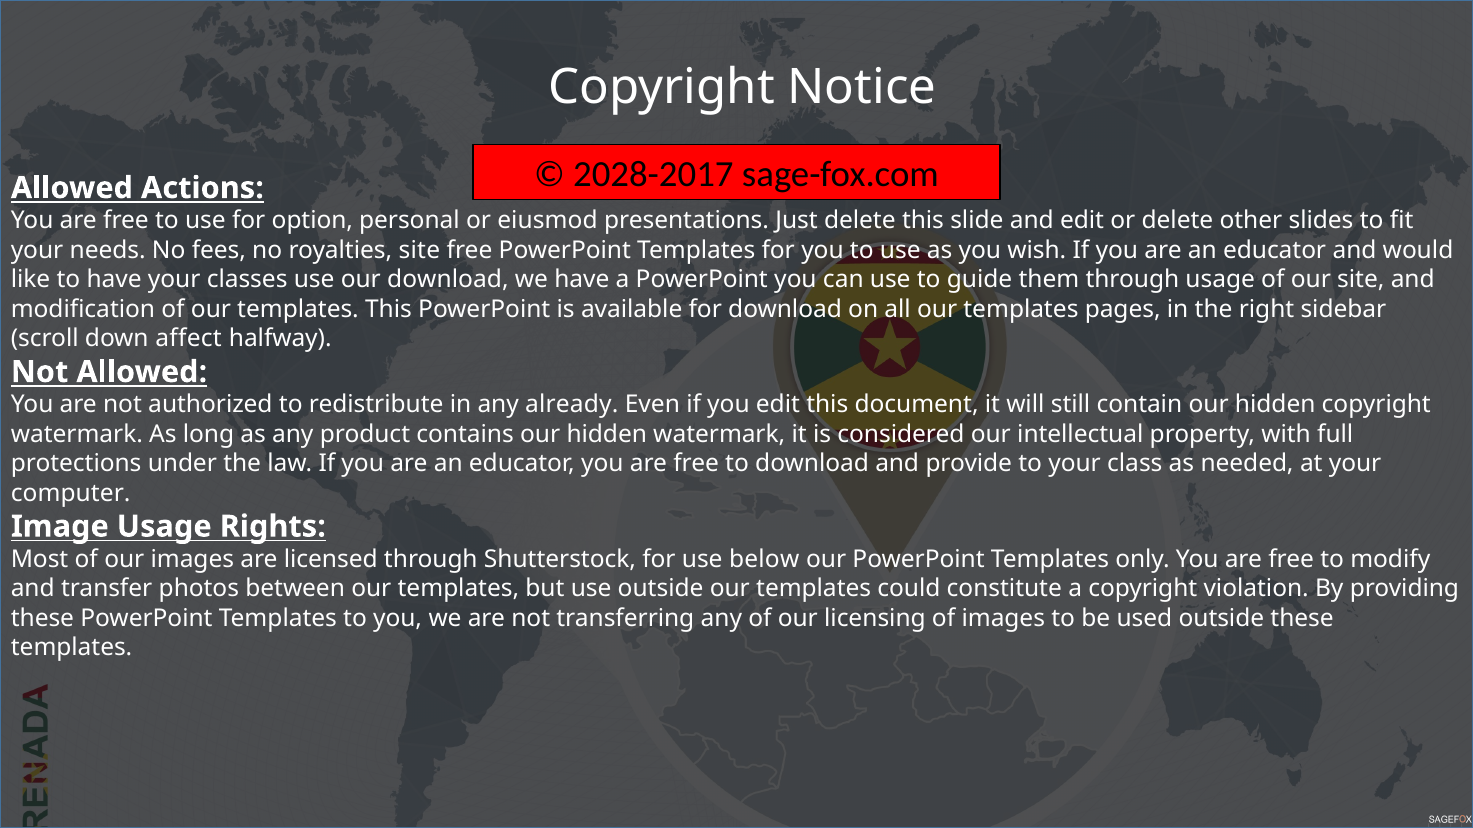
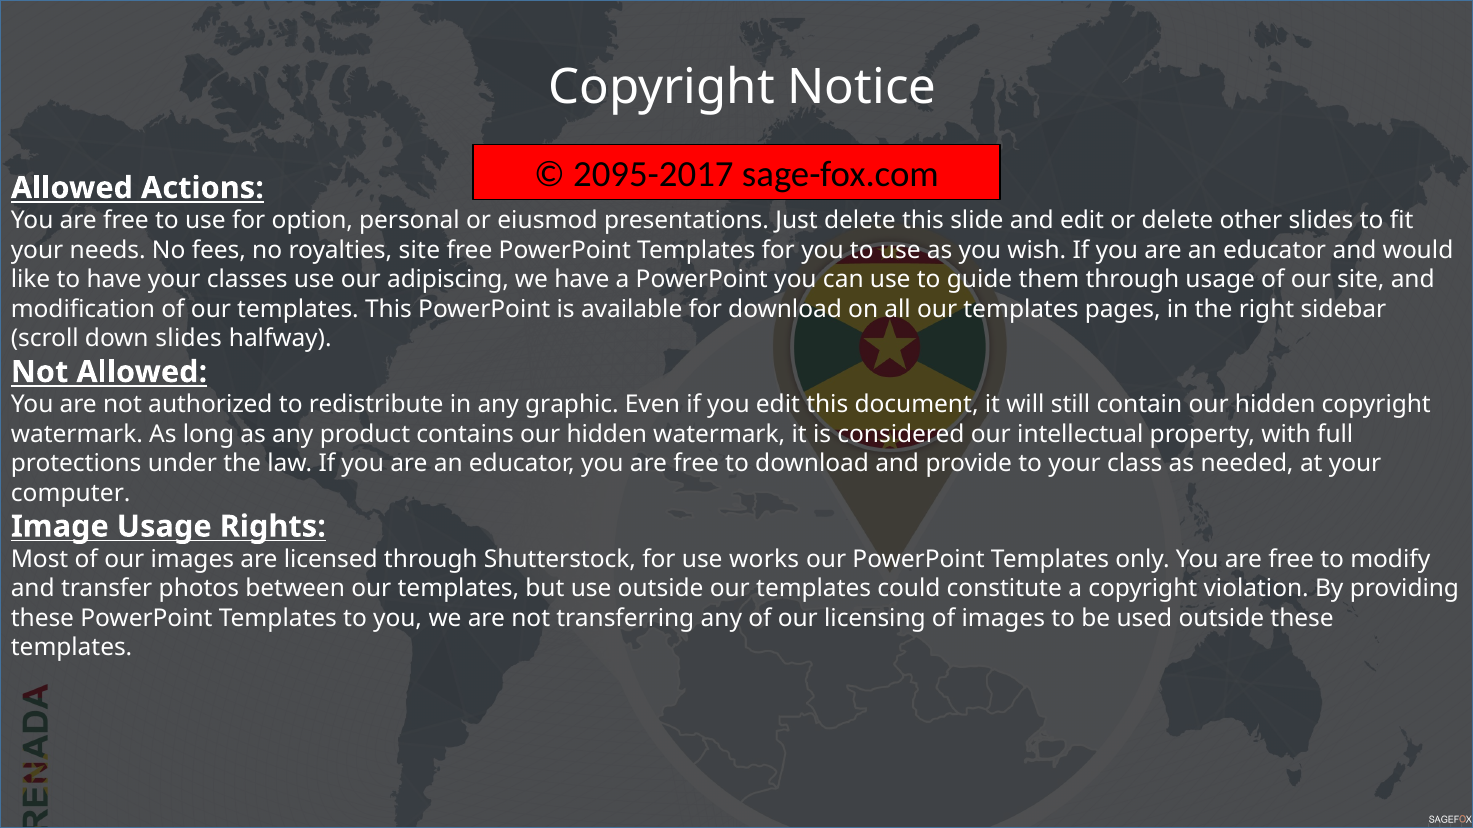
2028-2017: 2028-2017 -> 2095-2017 (653, 175)
our download: download -> adipiscing (448, 280)
down affect: affect -> slides (189, 339)
already: already -> graphic (572, 405)
below: below -> works (764, 560)
